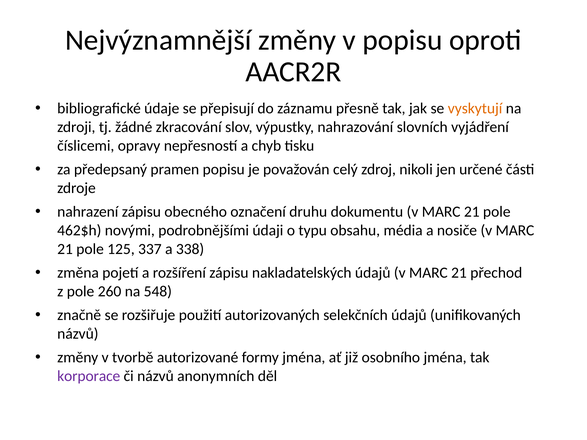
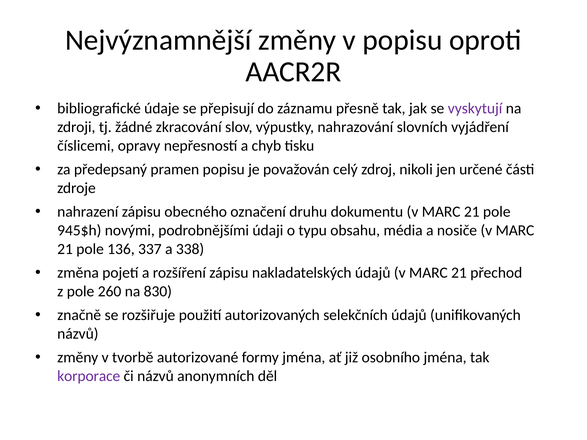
vyskytují colour: orange -> purple (475, 109)
462$h: 462$h -> 945$h (79, 231)
125: 125 -> 136 (121, 249)
548: 548 -> 830 (158, 292)
